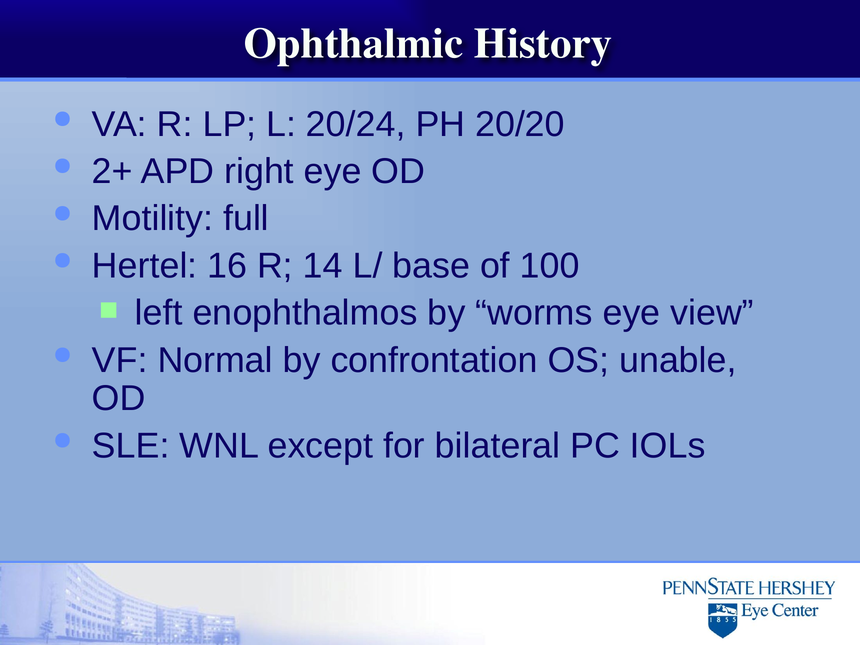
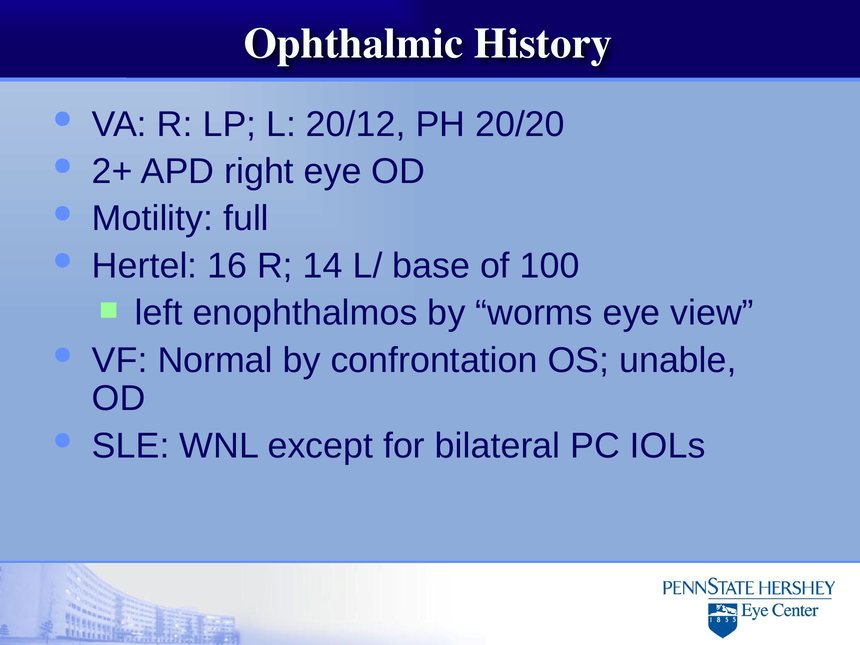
20/24: 20/24 -> 20/12 (356, 124)
